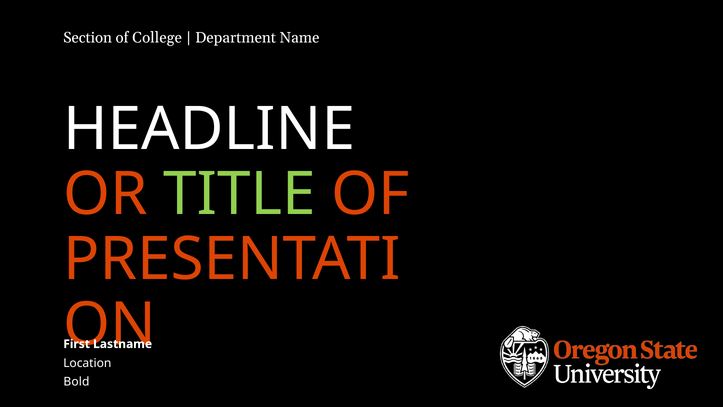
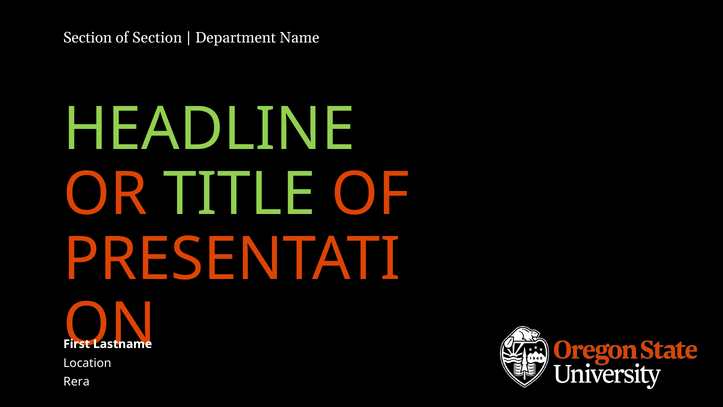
of College: College -> Section (157, 38)
HEADLINE colour: white -> light green (209, 129)
Bold: Bold -> Rera (76, 382)
